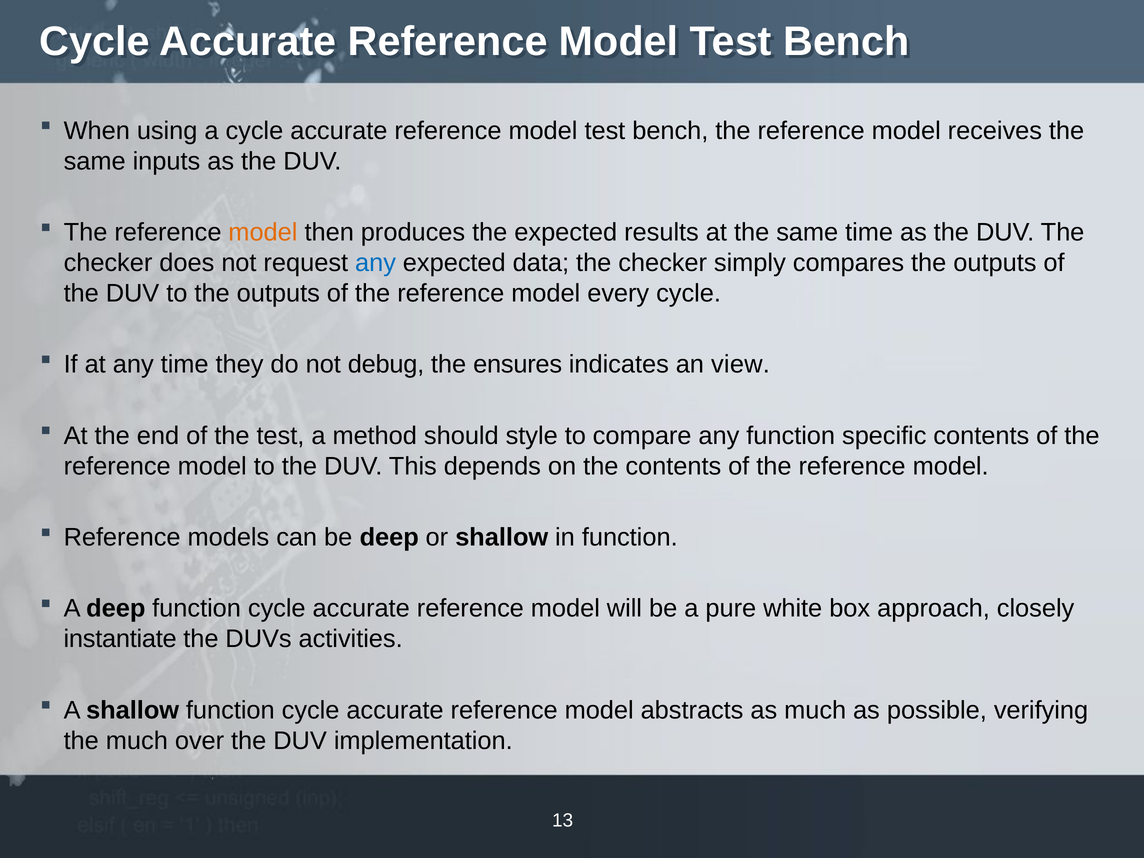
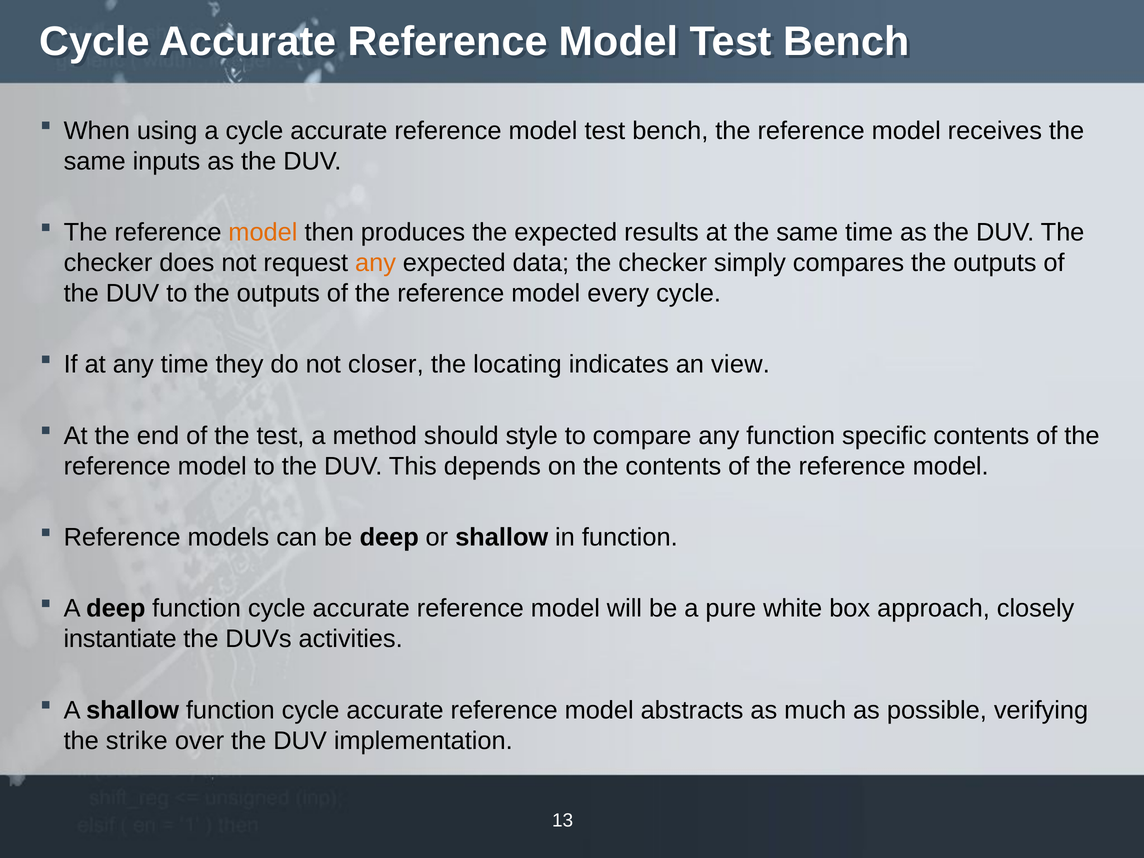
any colour: blue -> orange (376, 263)
debug: debug -> closer (386, 365)
ensures: ensures -> locating (517, 365)
the much: much -> strike (137, 741)
